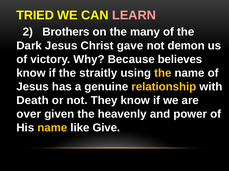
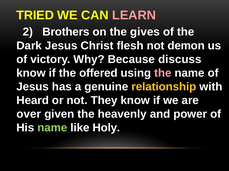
many: many -> gives (145, 32)
gave: gave -> flesh (130, 46)
believes: believes -> discuss (180, 60)
straitly: straitly -> offered (98, 73)
the colour: yellow -> pink (163, 73)
Death: Death -> Heard (33, 101)
name colour: yellow -> light green (52, 128)
Give: Give -> Holy (106, 128)
